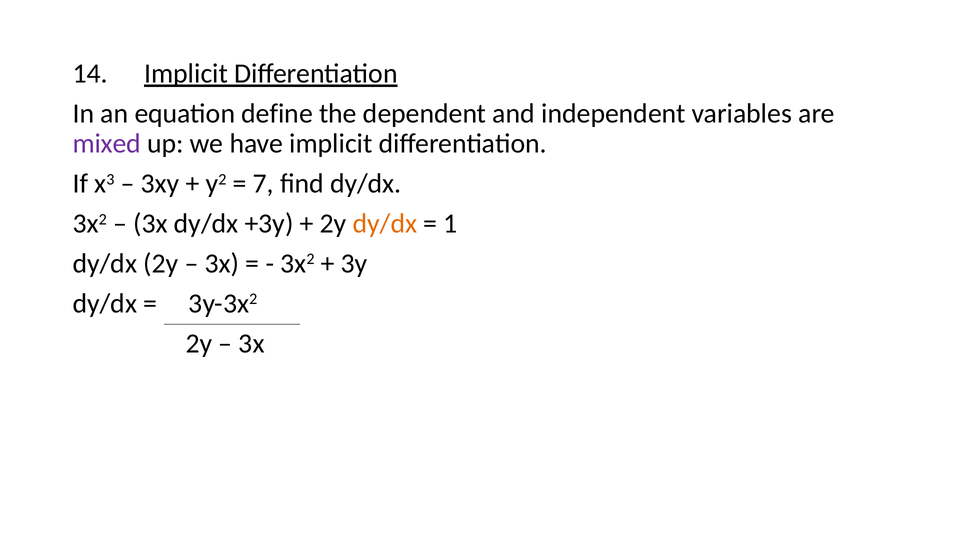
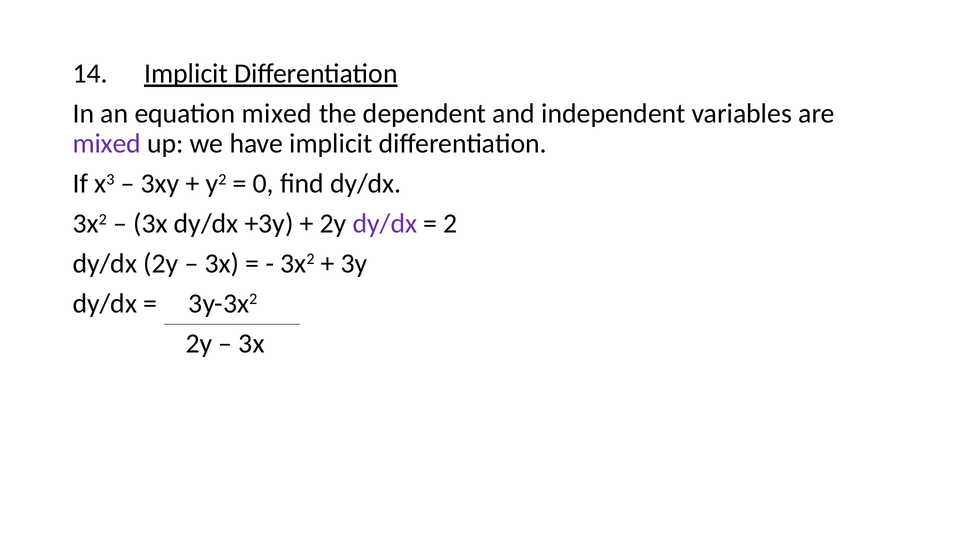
equation define: define -> mixed (277, 114)
7: 7 -> 0 (263, 184)
dy/dx colour: orange -> purple (385, 224)
1: 1 -> 2 (451, 224)
